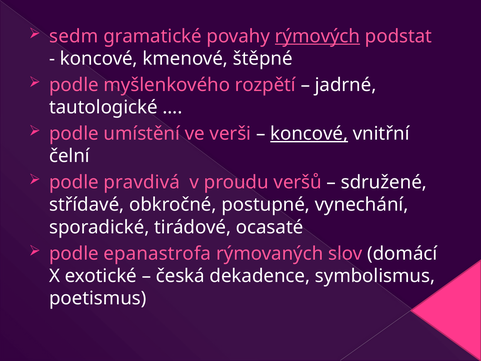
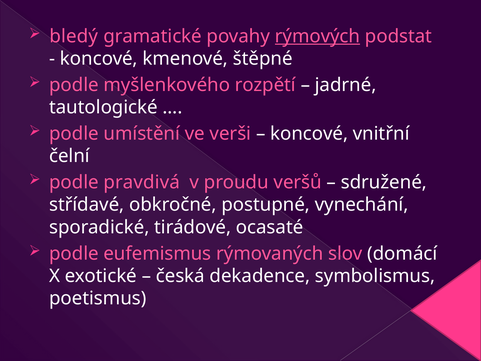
sedm: sedm -> bledý (74, 36)
koncové underline: present -> none (309, 134)
epanastrofa: epanastrofa -> eufemismus (157, 253)
